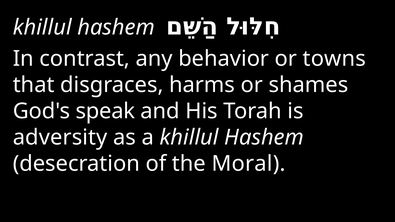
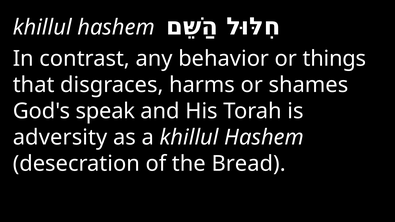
towns: towns -> things (334, 59)
Moral: Moral -> Bread (249, 164)
